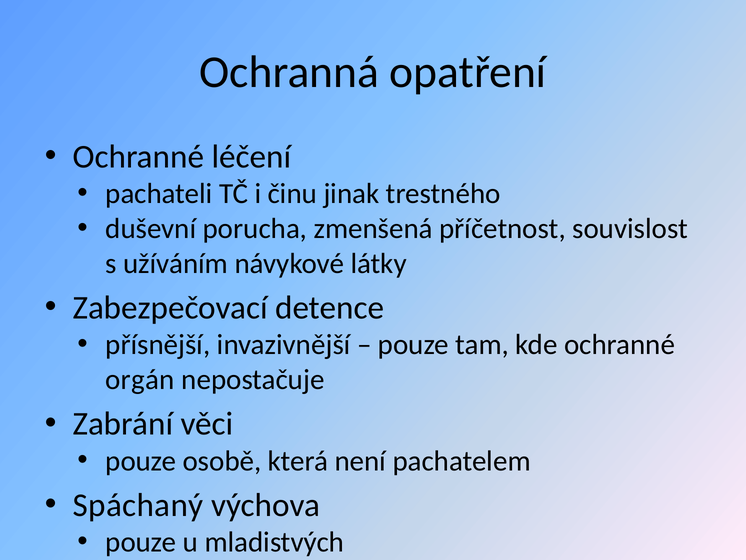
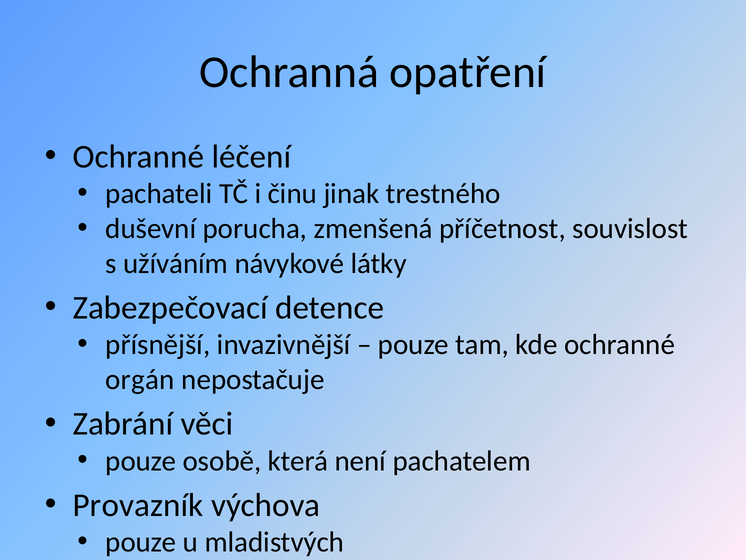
Spáchaný: Spáchaný -> Provazník (138, 505)
